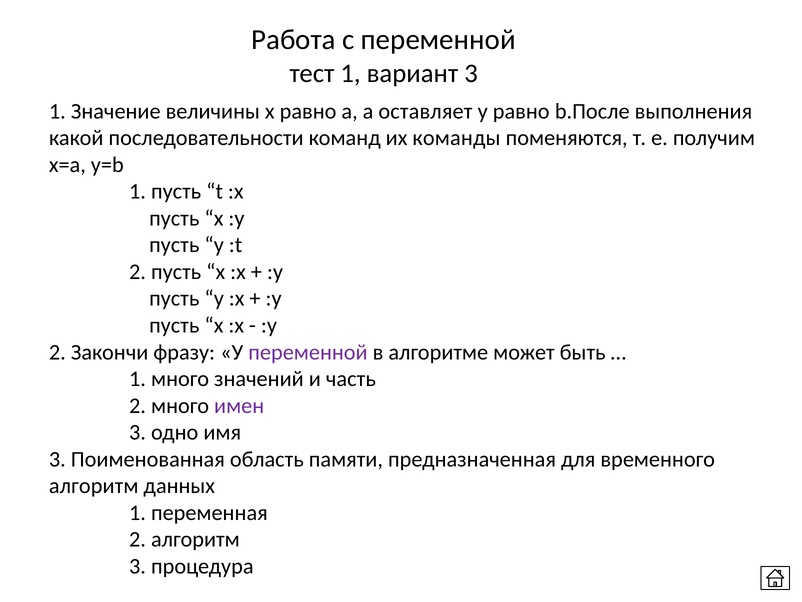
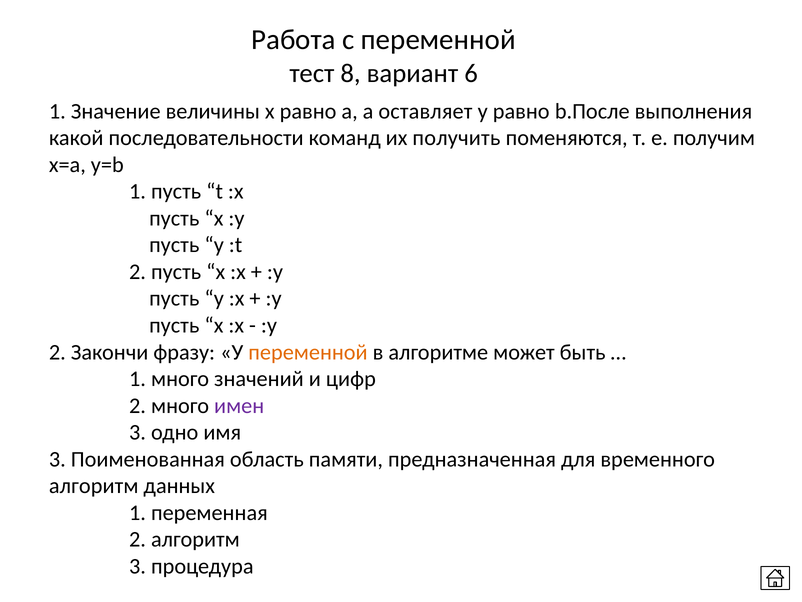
тест 1: 1 -> 8 (351, 73)
вариант 3: 3 -> 6 (471, 73)
команды: команды -> получить (456, 138)
переменной colour: purple -> orange (308, 352)
часть: часть -> цифр (351, 379)
